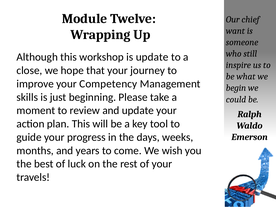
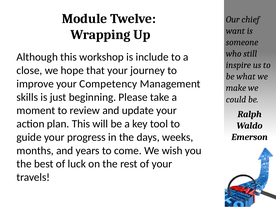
is update: update -> include (152, 57)
begin: begin -> make (236, 88)
